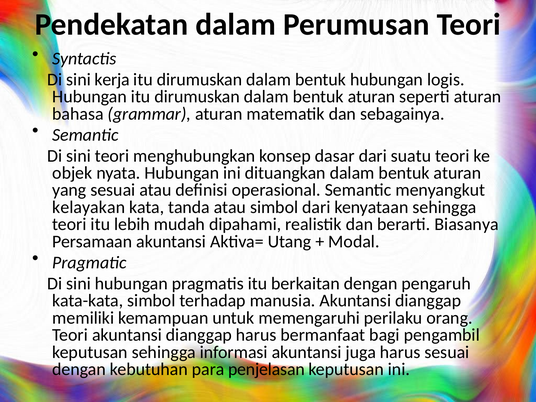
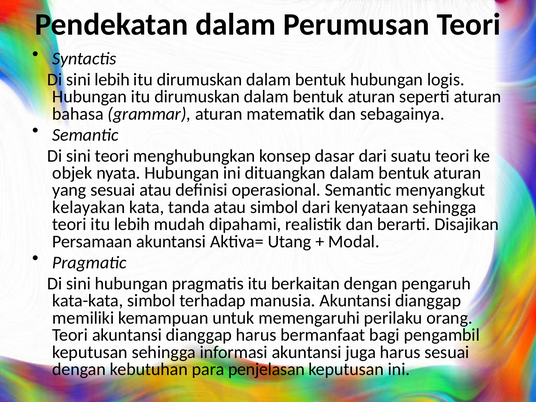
sini kerja: kerja -> lebih (112, 80)
Biasanya: Biasanya -> Disajikan (467, 224)
